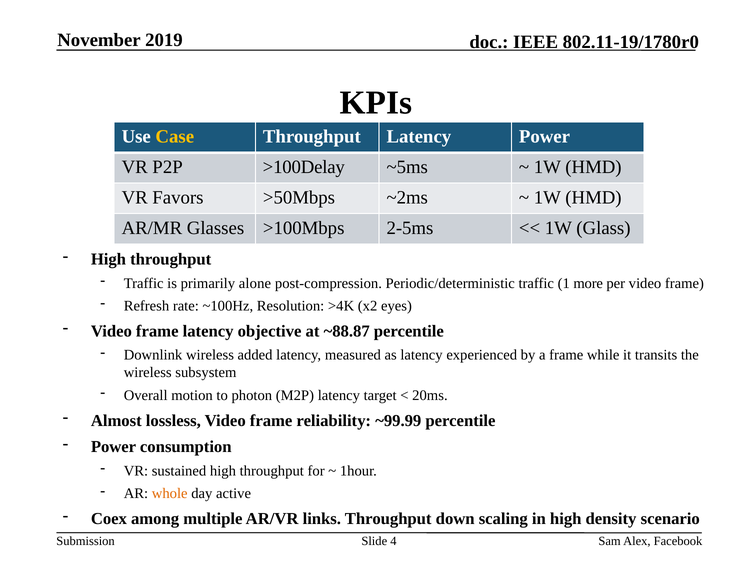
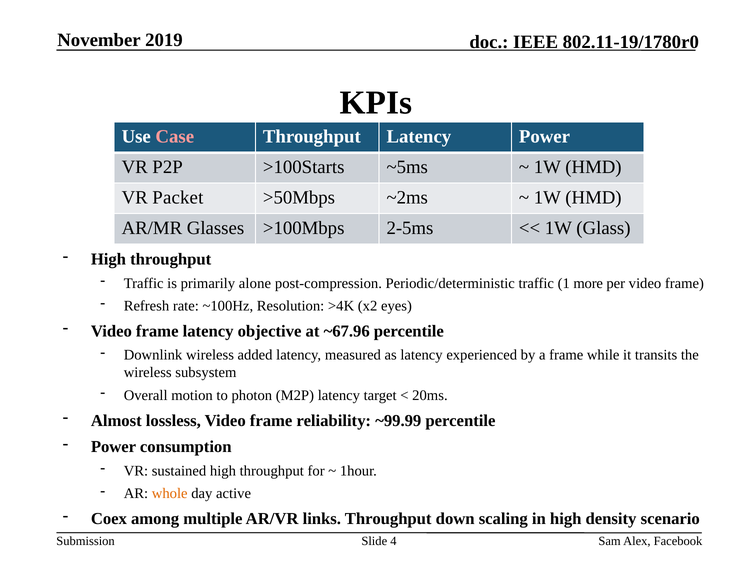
Case colour: yellow -> pink (175, 136)
>100Delay: >100Delay -> >100Starts (304, 167)
Favors: Favors -> Packet (178, 197)
~88.87: ~88.87 -> ~67.96 (347, 331)
